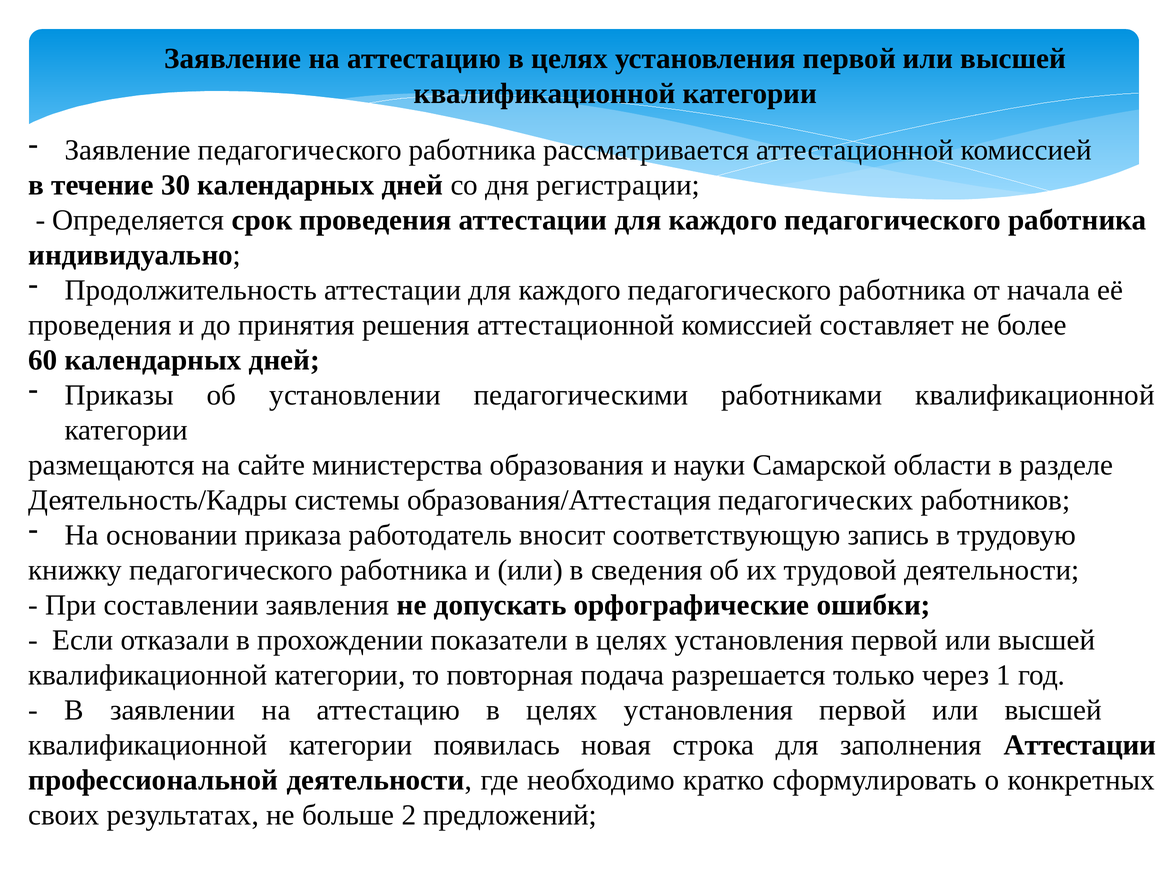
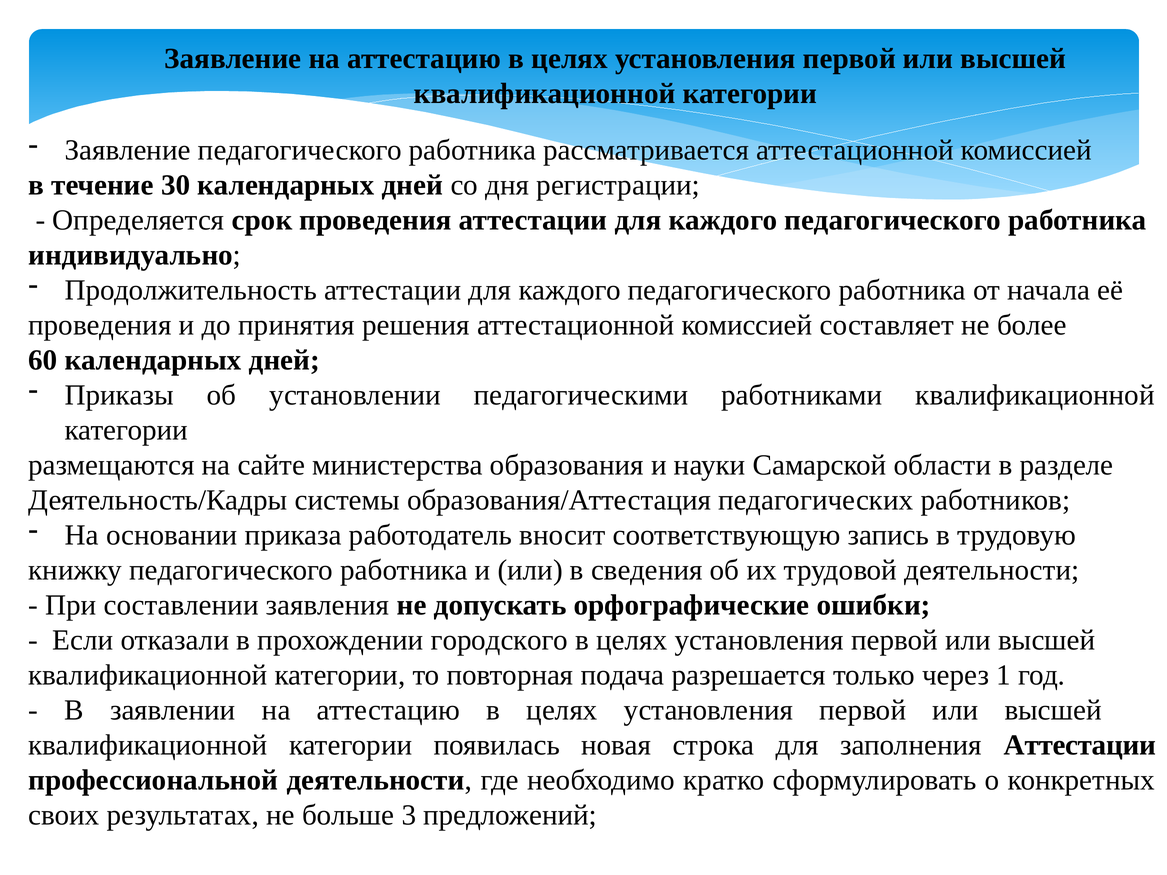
показатели: показатели -> городского (499, 641)
2: 2 -> 3 (409, 816)
